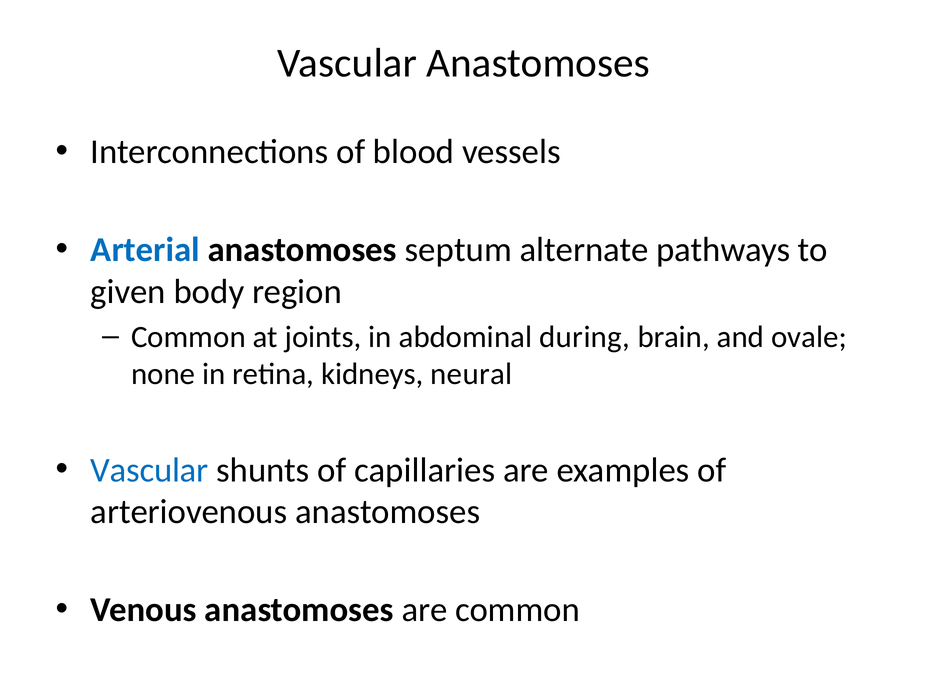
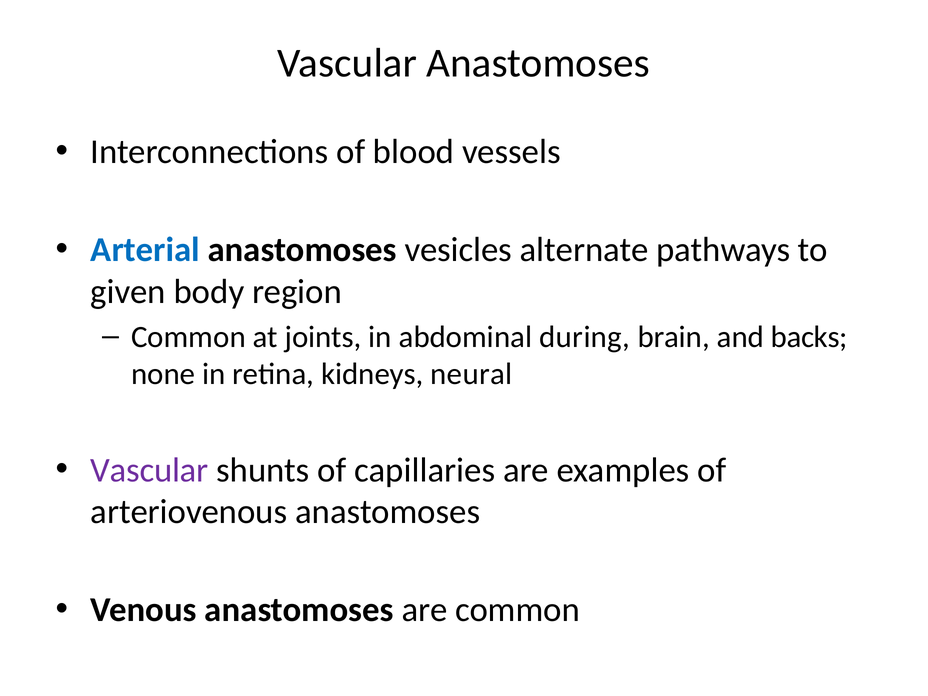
septum: septum -> vesicles (458, 250)
ovale: ovale -> backs (809, 337)
Vascular colour: blue -> purple (150, 470)
